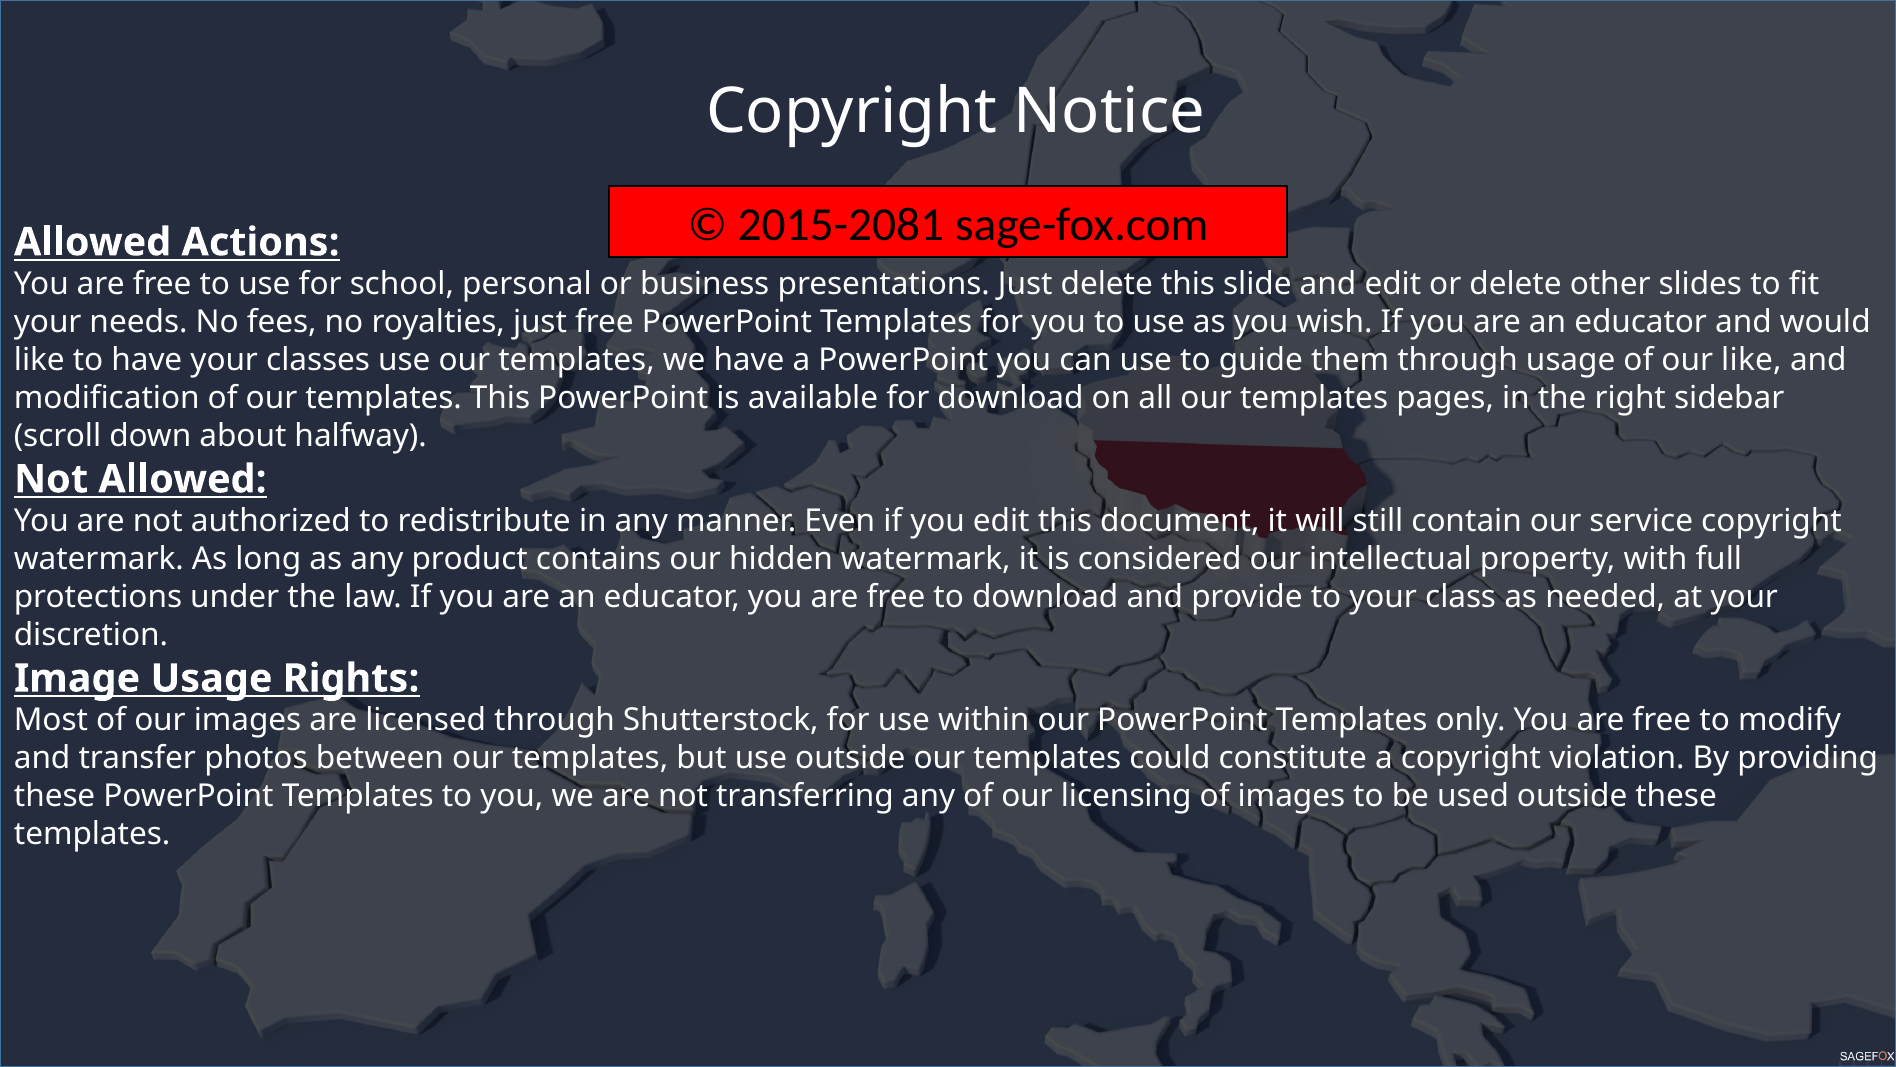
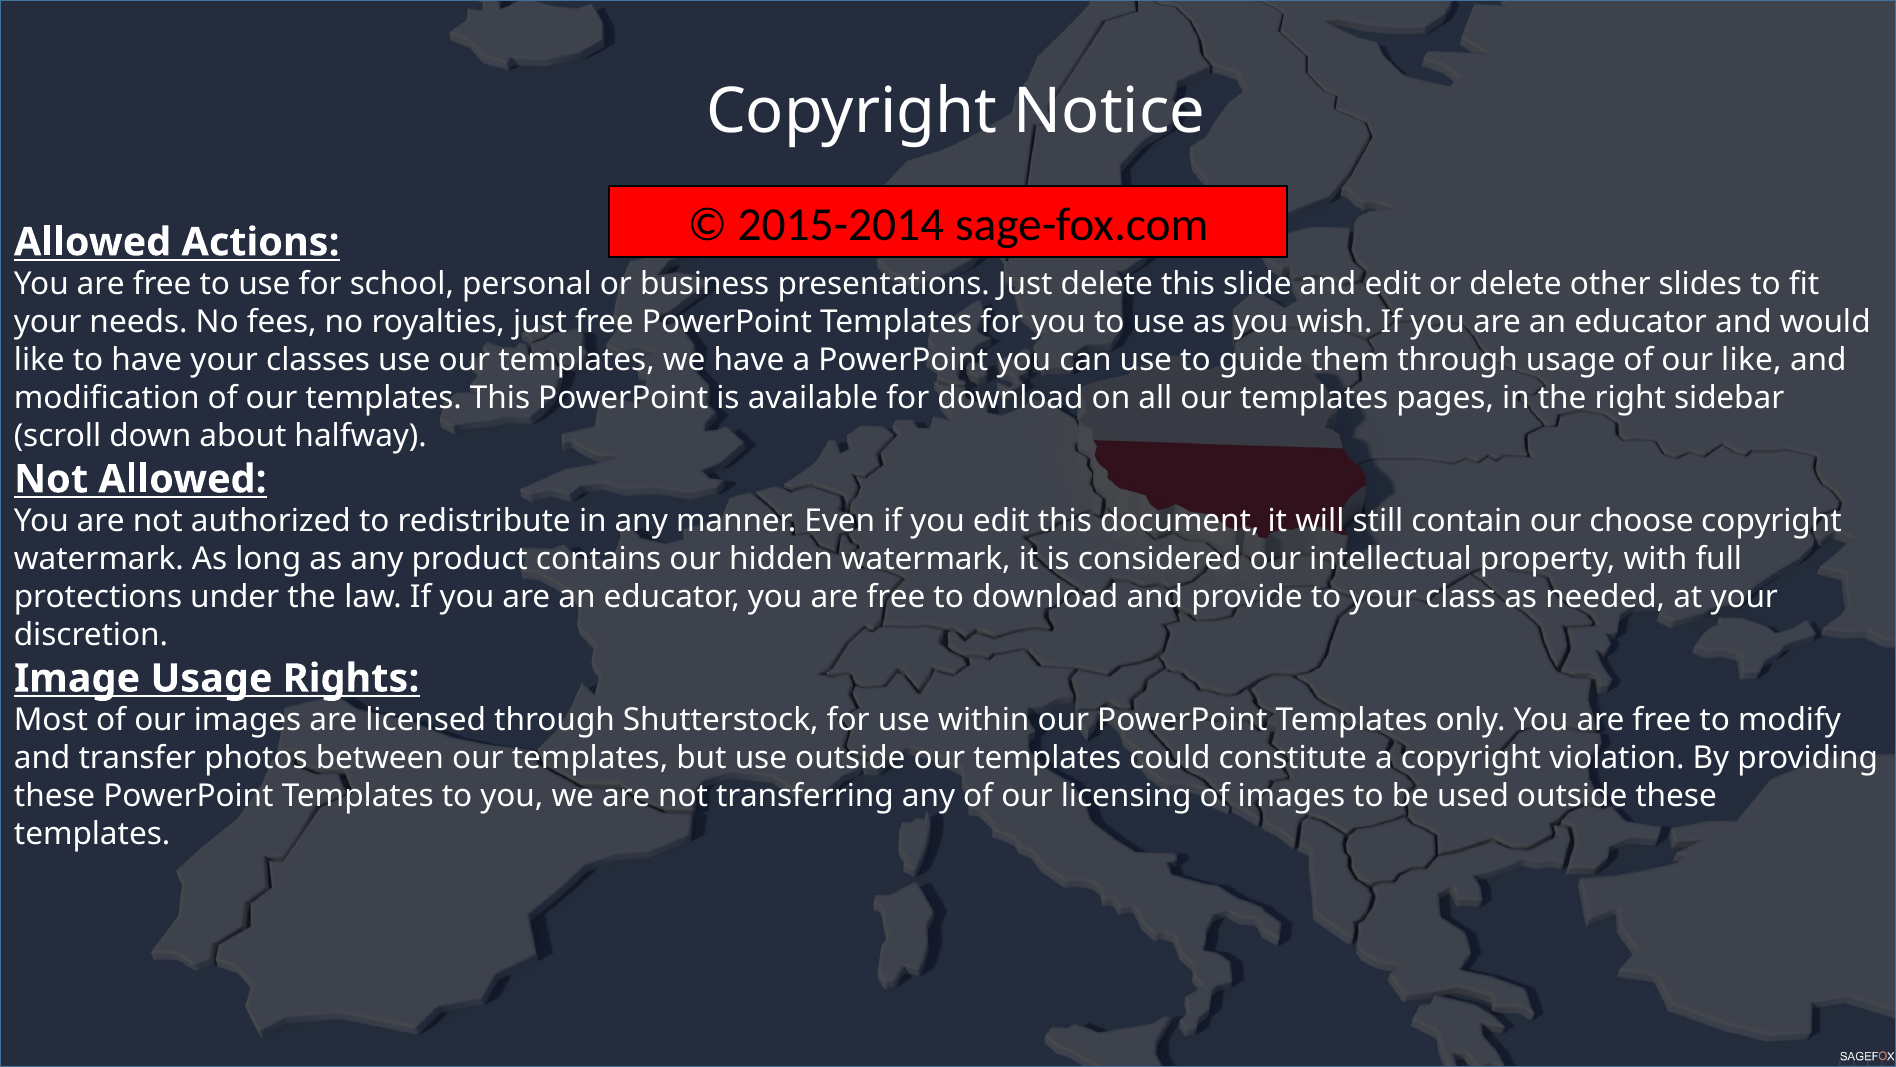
2015-2081: 2015-2081 -> 2015-2014 (841, 225)
service: service -> choose (1642, 521)
